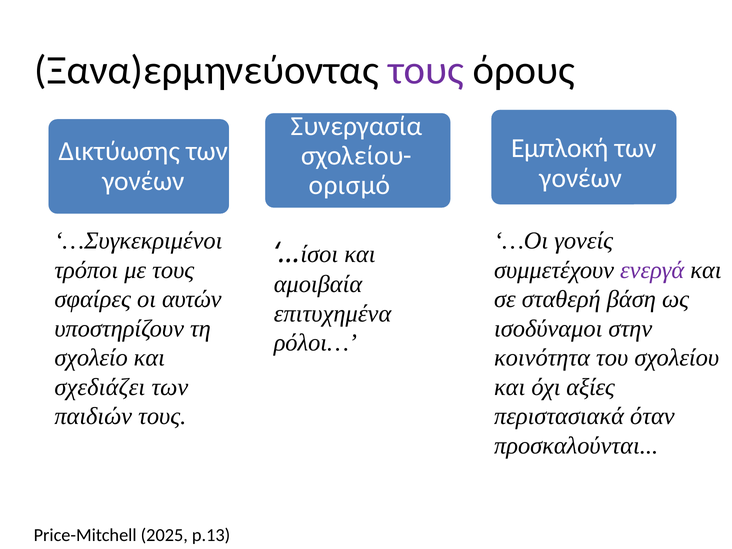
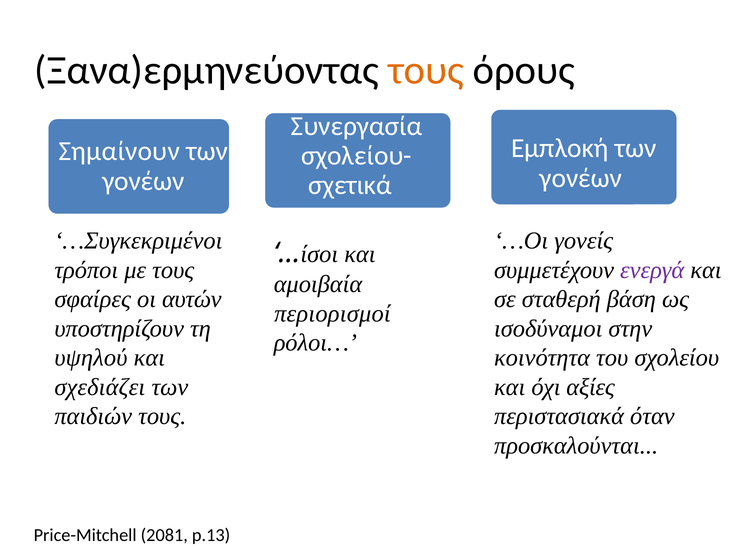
τους colour: purple -> orange (426, 71)
Δικτύωσης: Δικτύωσης -> Σημαίνουν (119, 151)
ορισμό: ορισμό -> σχετικά (350, 185)
επιτυχημένα: επιτυχημένα -> περιορισμοί (332, 313)
σχολείο: σχολείο -> υψηλού (91, 358)
2025: 2025 -> 2081 (164, 535)
